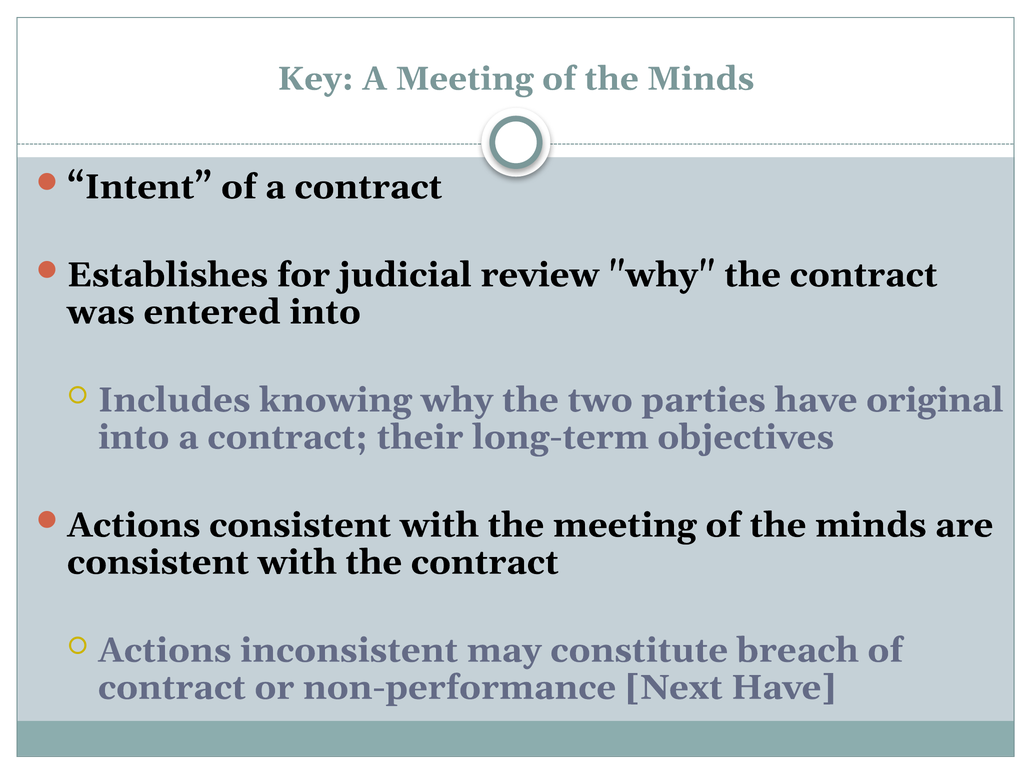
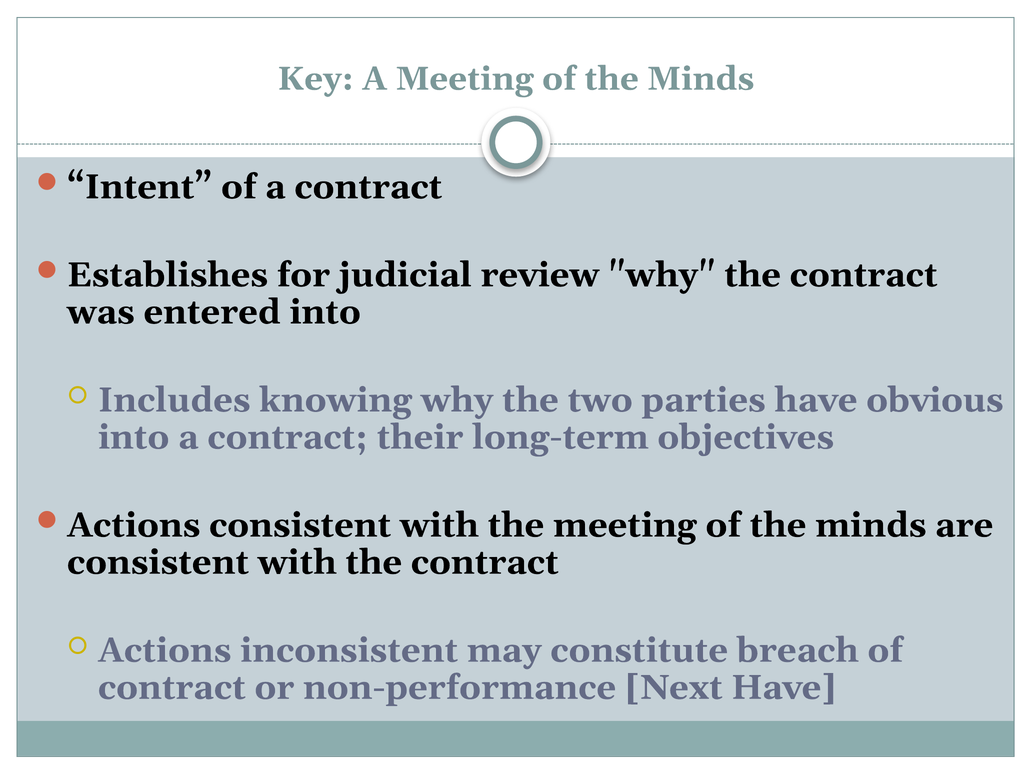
original: original -> obvious (935, 400)
